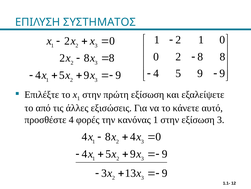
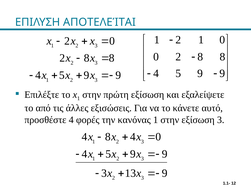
ΣΥΣΤΗΜΑΤΟΣ: ΣΥΣΤΗΜΑΤΟΣ -> ΑΠΟΤΕΛΕΊΤΑΙ (100, 22)
